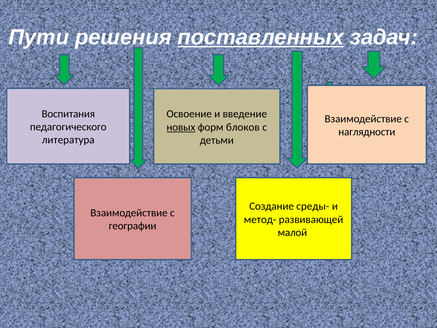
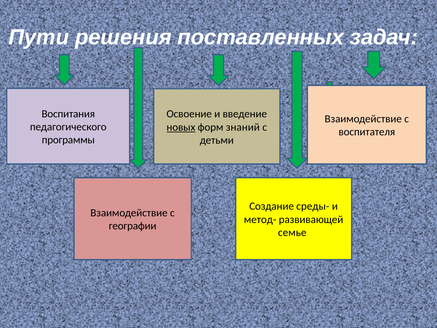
поставленных underline: present -> none (261, 37)
блоков: блоков -> знаний (243, 127)
наглядности: наглядности -> воспитателя (367, 132)
литература: литература -> программы (68, 140)
малой: малой -> семье (292, 232)
